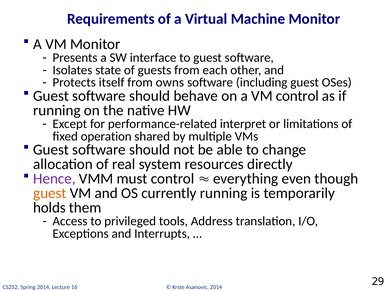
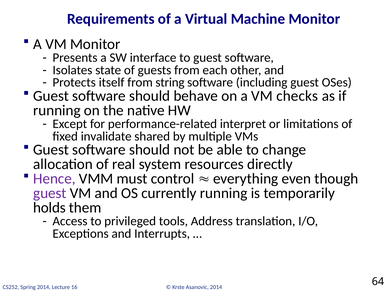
owns: owns -> string (170, 82)
VM control: control -> checks (297, 96)
operation: operation -> invalidate (106, 136)
guest colour: orange -> purple (50, 193)
29: 29 -> 64 (378, 282)
